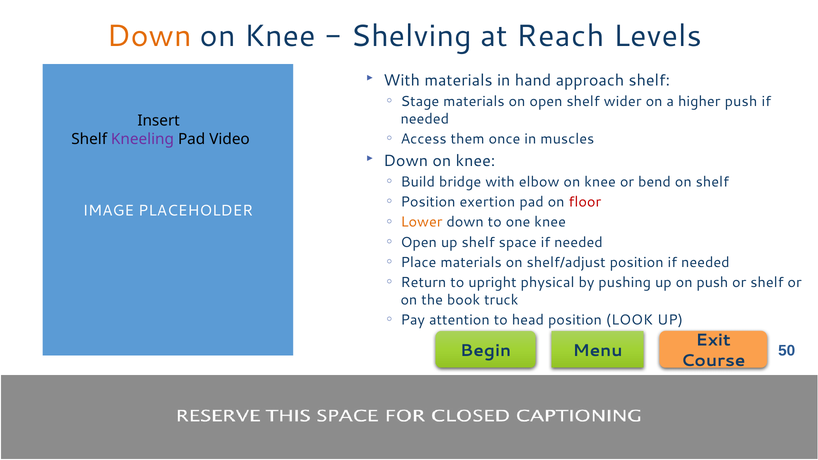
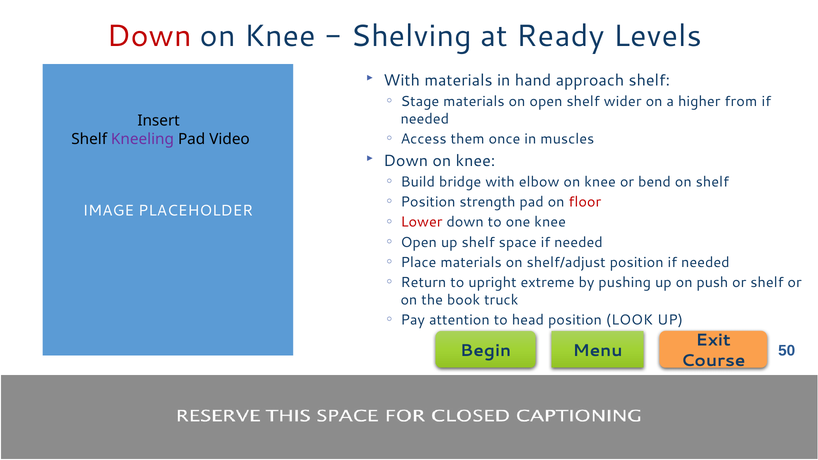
Down colour: orange -> red (149, 36)
Reach: Reach -> Ready (560, 36)
higher push: push -> from (741, 101)
exertion: exertion -> strength (487, 202)
Lower colour: orange -> red (421, 222)
physical: physical -> extreme (548, 283)
